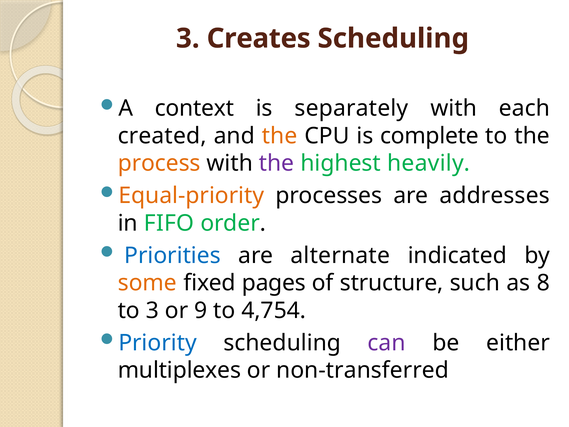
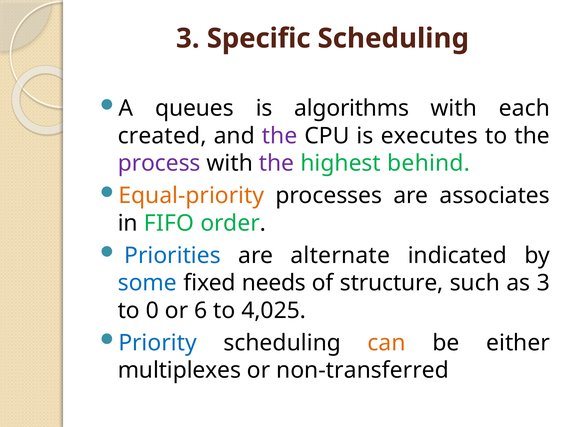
Creates: Creates -> Specific (259, 38)
context: context -> queues (194, 108)
separately: separately -> algorithms (352, 108)
the colour: orange -> purple (280, 136)
complete: complete -> executes (429, 136)
process colour: orange -> purple (159, 163)
heavily: heavily -> behind (429, 163)
addresses: addresses -> associates (495, 196)
some colour: orange -> blue (147, 283)
pages: pages -> needs (274, 283)
as 8: 8 -> 3 (543, 283)
to 3: 3 -> 0 (152, 310)
9: 9 -> 6 (201, 310)
4,754: 4,754 -> 4,025 (274, 310)
can colour: purple -> orange (387, 343)
